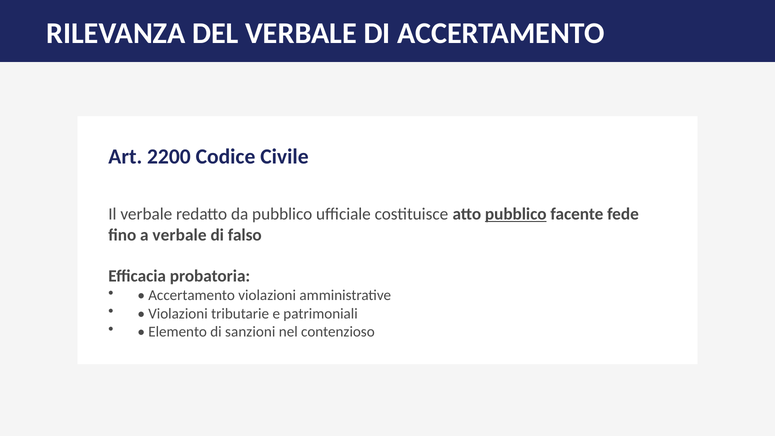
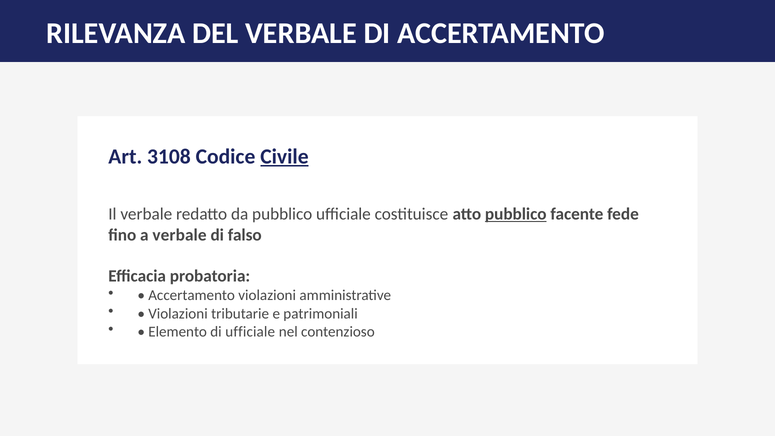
2200: 2200 -> 3108 (169, 156)
Civile underline: none -> present (284, 156)
di sanzioni: sanzioni -> ufficiale (250, 332)
